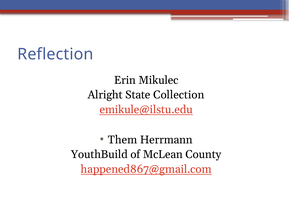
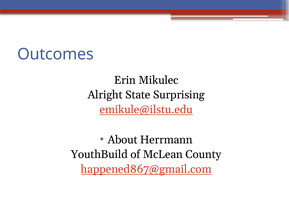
Reflection: Reflection -> Outcomes (56, 54)
Collection: Collection -> Surprising (179, 95)
Them: Them -> About (123, 140)
